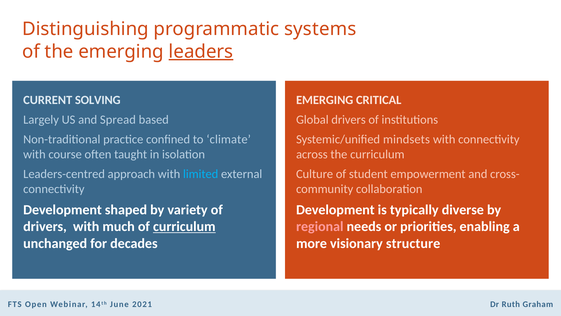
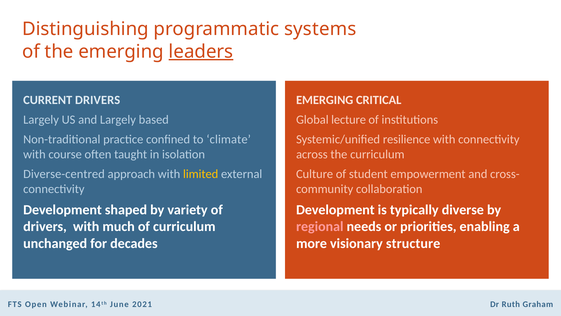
CURRENT SOLVING: SOLVING -> DRIVERS (98, 100)
and Spread: Spread -> Largely (118, 120)
Global drivers: drivers -> lecture (349, 120)
mindsets: mindsets -> resilience (407, 139)
Leaders-centred: Leaders-centred -> Diverse-centred (64, 174)
limited colour: light blue -> yellow (201, 174)
curriculum underline: present -> none (184, 226)
